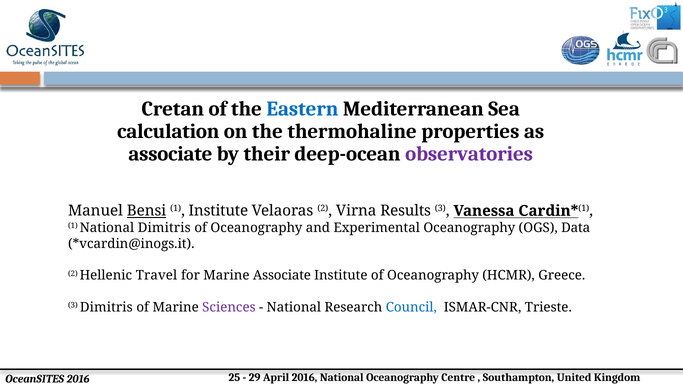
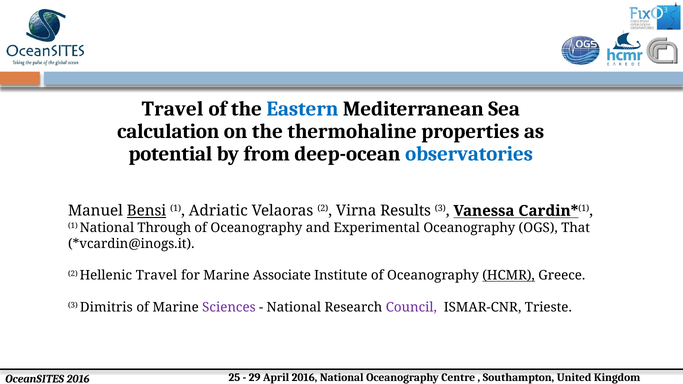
Cretan: Cretan -> Travel (173, 109)
associate: associate -> potential (170, 154)
their: their -> from (267, 154)
observatories colour: purple -> blue (469, 154)
1 Institute: Institute -> Adriatic (218, 211)
National Dimitris: Dimitris -> Through (164, 228)
Data: Data -> That (576, 228)
HCMR underline: none -> present (509, 276)
Council colour: blue -> purple (411, 308)
